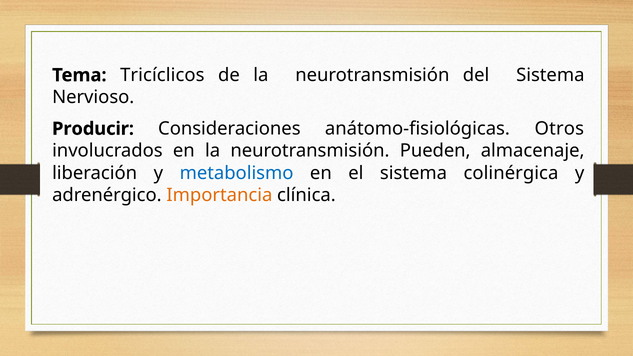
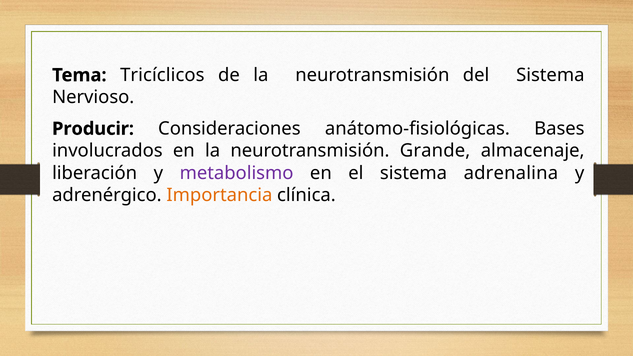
Otros: Otros -> Bases (559, 129)
Pueden: Pueden -> Grande (435, 151)
metabolismo colour: blue -> purple (237, 173)
colinérgica: colinérgica -> adrenalina (511, 173)
